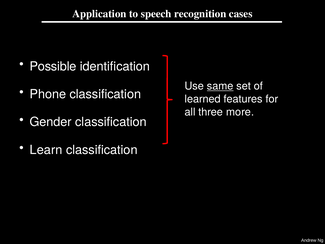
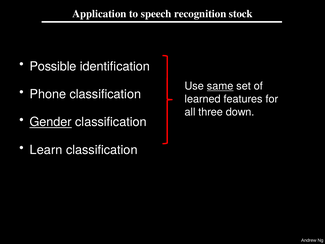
cases: cases -> stock (241, 14)
more: more -> down (240, 112)
Gender underline: none -> present (51, 122)
